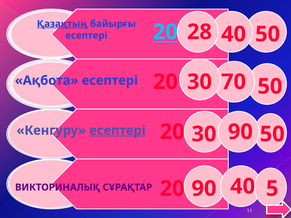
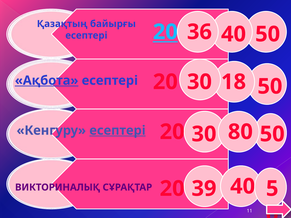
Қазақтың underline: present -> none (62, 24)
28: 28 -> 36 (199, 32)
70: 70 -> 18 (234, 82)
Ақбота underline: none -> present (47, 81)
30 90: 90 -> 80 (240, 132)
20 90: 90 -> 39 (204, 189)
